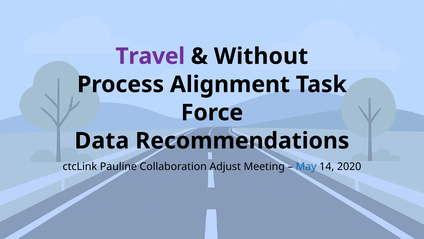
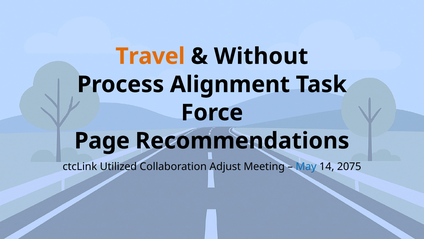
Travel colour: purple -> orange (150, 56)
Data: Data -> Page (102, 141)
Pauline: Pauline -> Utilized (118, 166)
2020: 2020 -> 2075 (349, 166)
